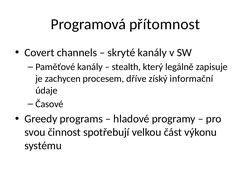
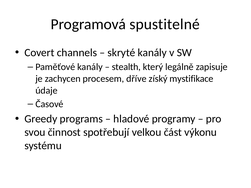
přítomnost: přítomnost -> spustitelné (165, 24)
informační: informační -> mystifikace (192, 79)
